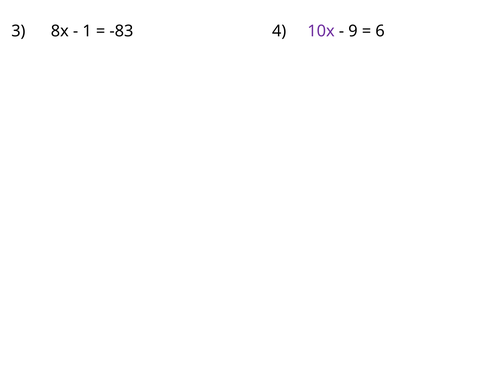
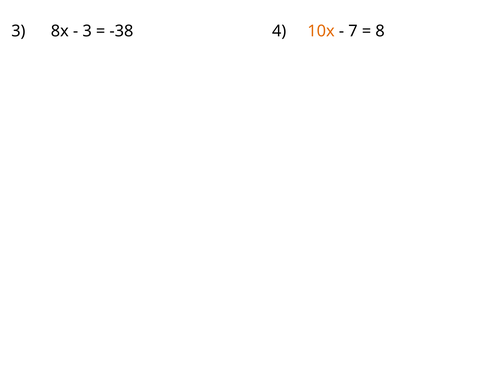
1: 1 -> 3 (87, 31)
-83: -83 -> -38 (121, 31)
10x colour: purple -> orange (321, 31)
9: 9 -> 7 (353, 31)
6: 6 -> 8 (380, 31)
